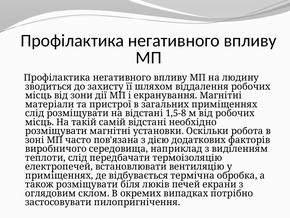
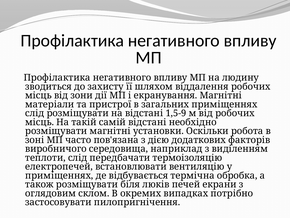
1,5-8: 1,5-8 -> 1,5-9 (176, 113)
